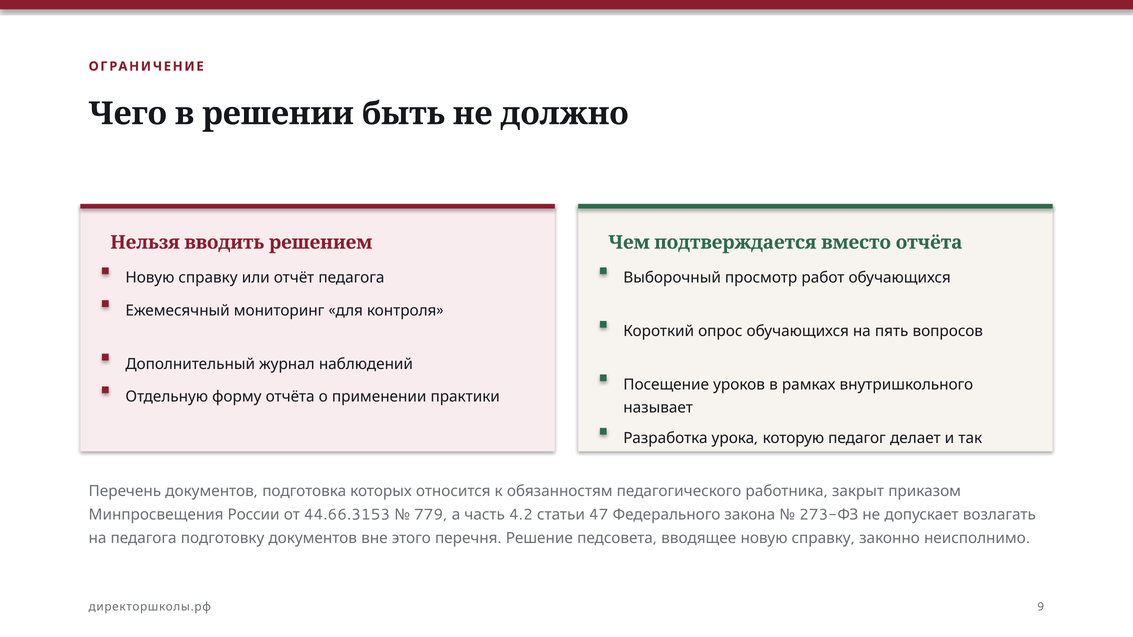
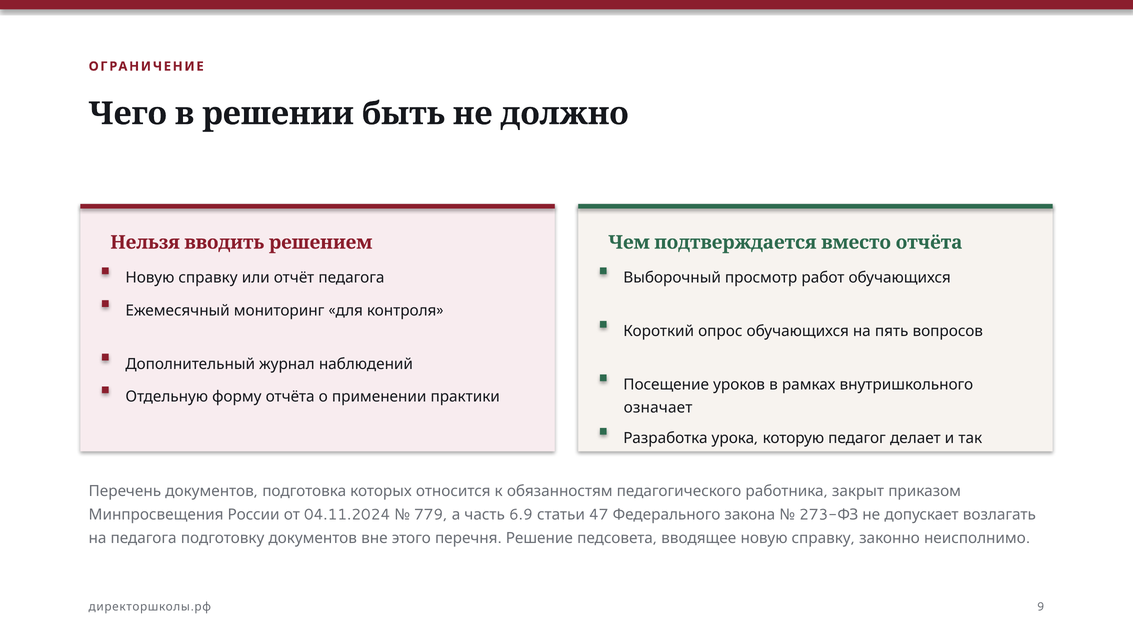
называет: называет -> означает (658, 408)
44.66.3153: 44.66.3153 -> 04.11.2024 (347, 515)
4.2: 4.2 -> 6.9 (521, 515)
